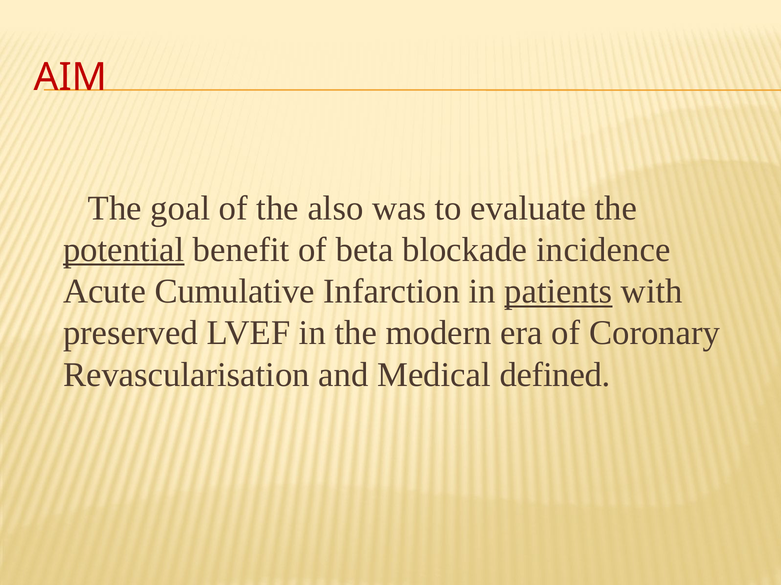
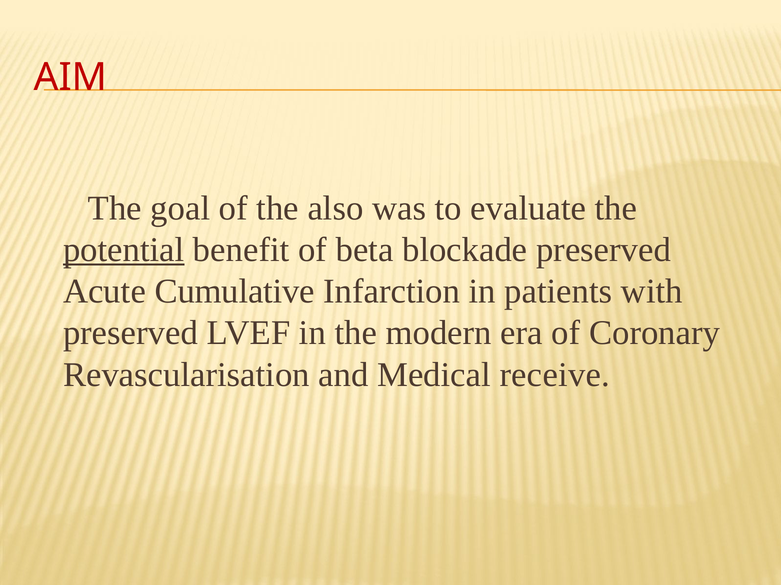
blockade incidence: incidence -> preserved (604, 250)
patients underline: present -> none (558, 292)
defined: defined -> receive (555, 375)
